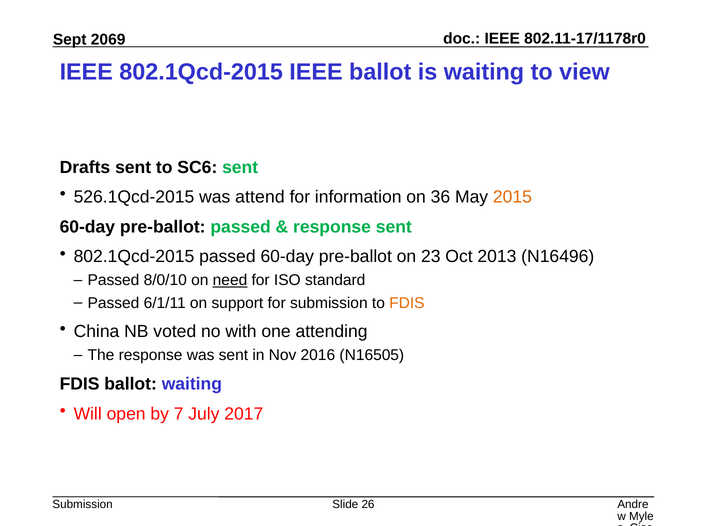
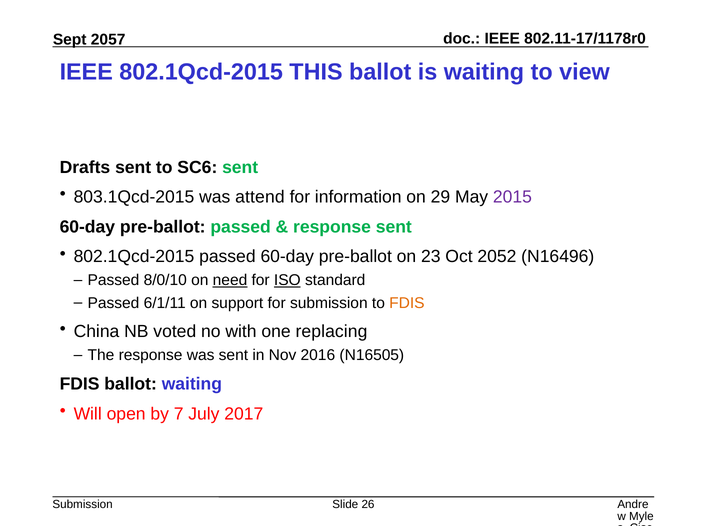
2069: 2069 -> 2057 (108, 40)
802.1Qcd-2015 IEEE: IEEE -> THIS (316, 72)
526.1Qcd-2015: 526.1Qcd-2015 -> 803.1Qcd-2015 (134, 197)
36: 36 -> 29 (440, 197)
2015 colour: orange -> purple (512, 197)
2013: 2013 -> 2052 (497, 257)
ISO underline: none -> present (287, 280)
attending: attending -> replacing (331, 332)
